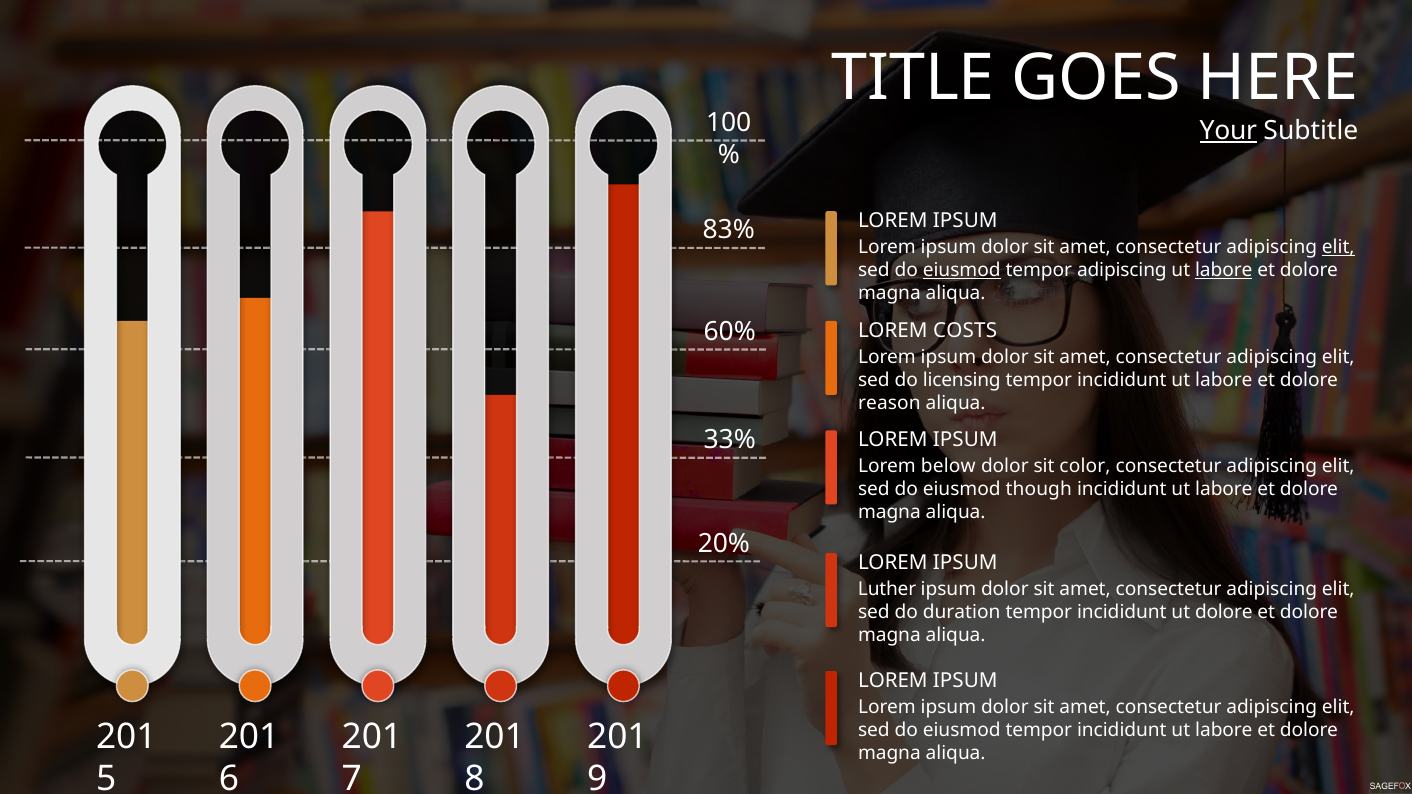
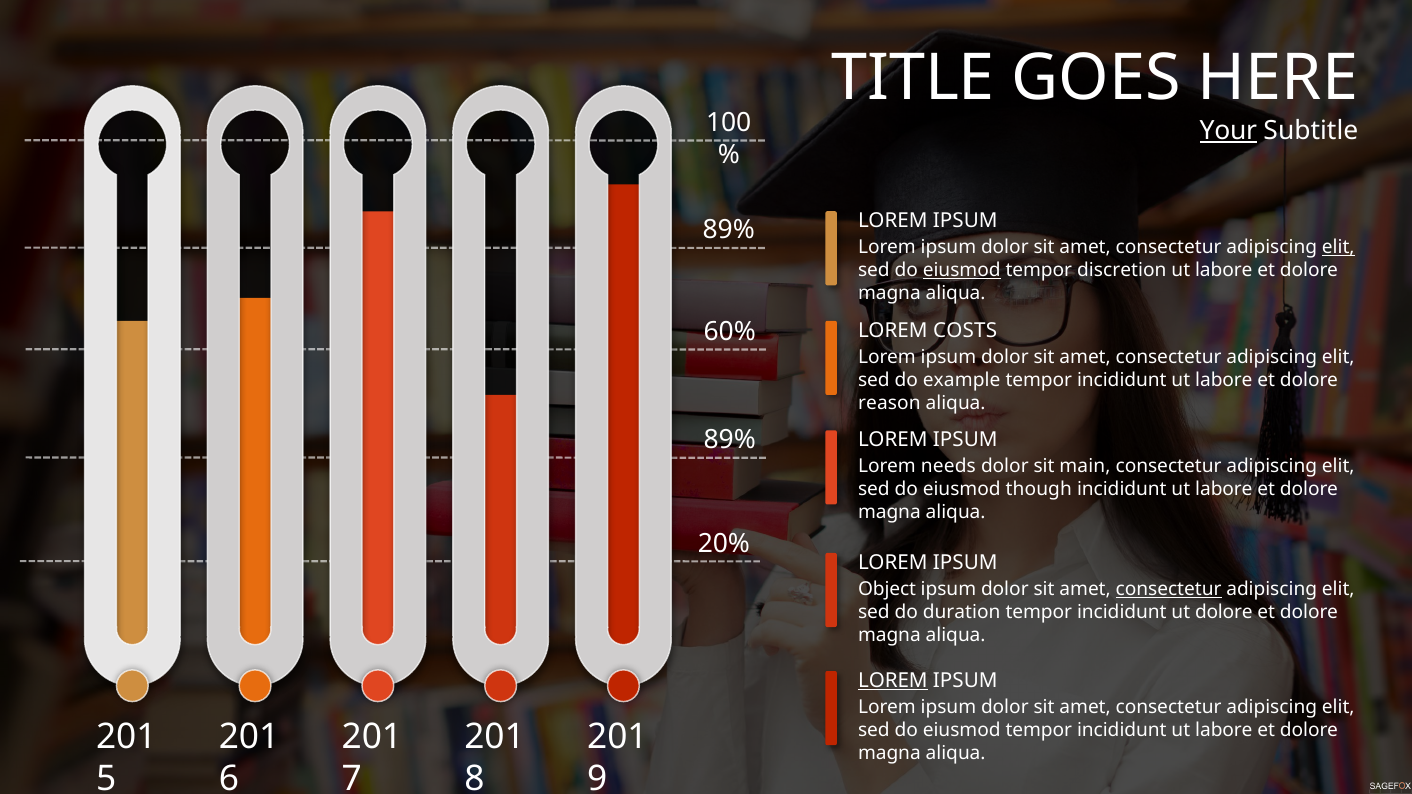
83%: 83% -> 89% (729, 230)
tempor adipiscing: adipiscing -> discretion (1122, 270)
labore underline: present -> none (1224, 270)
licensing: licensing -> example (962, 380)
33%: 33% -> 89% (730, 440)
below: below -> needs (948, 467)
color: color -> main (1085, 467)
Luther: Luther -> Object (887, 589)
consectetur underline: none -> present (1169, 589)
LOREM underline: none -> present (893, 681)
